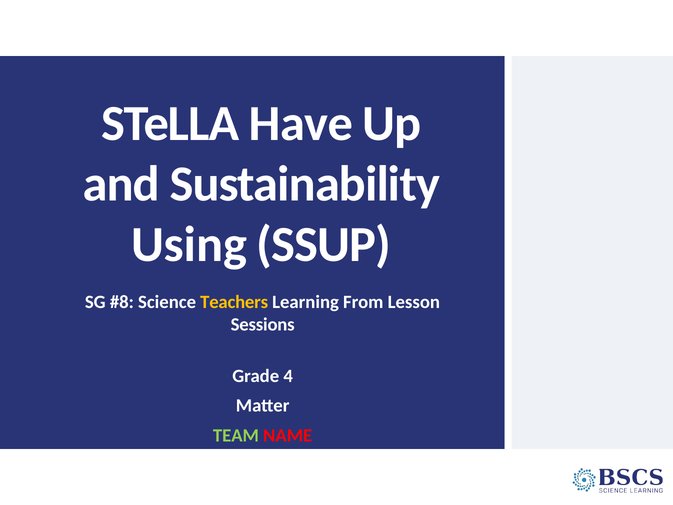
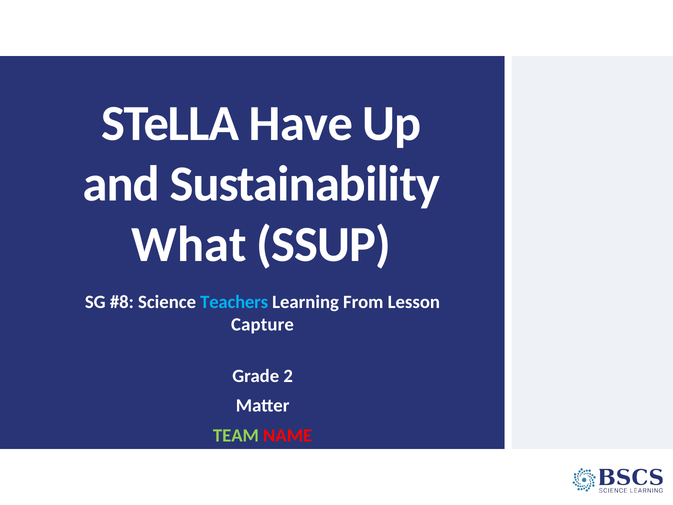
Using: Using -> What (189, 244)
Teachers colour: yellow -> light blue (234, 302)
Sessions: Sessions -> Capture (263, 324)
4: 4 -> 2 (288, 376)
